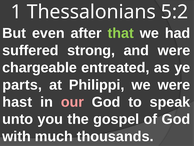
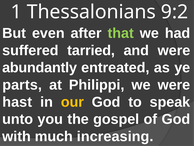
5:2: 5:2 -> 9:2 (175, 12)
strong: strong -> tarried (91, 50)
chargeable: chargeable -> abundantly (40, 67)
our colour: pink -> yellow (72, 102)
thousands: thousands -> increasing (115, 136)
